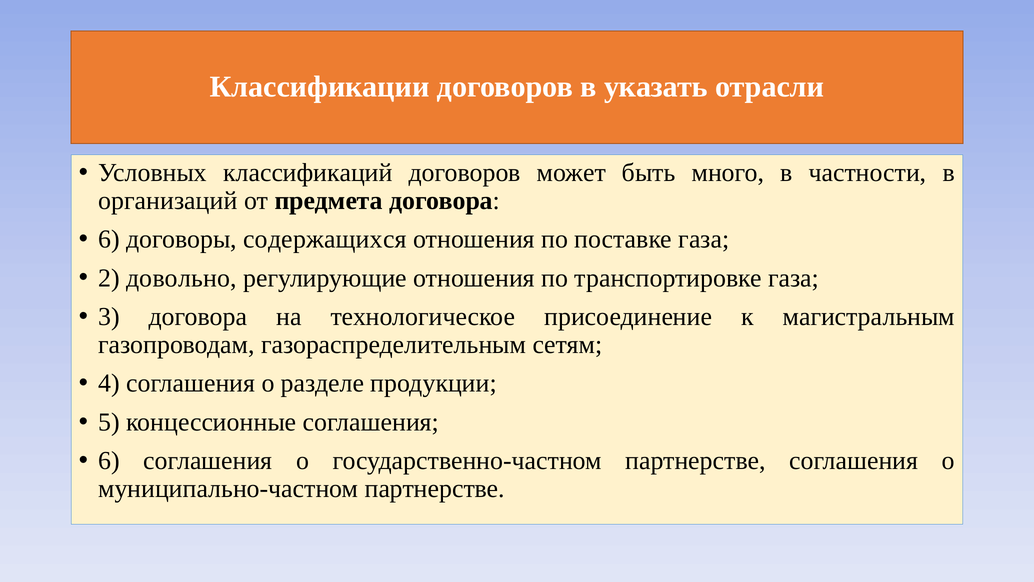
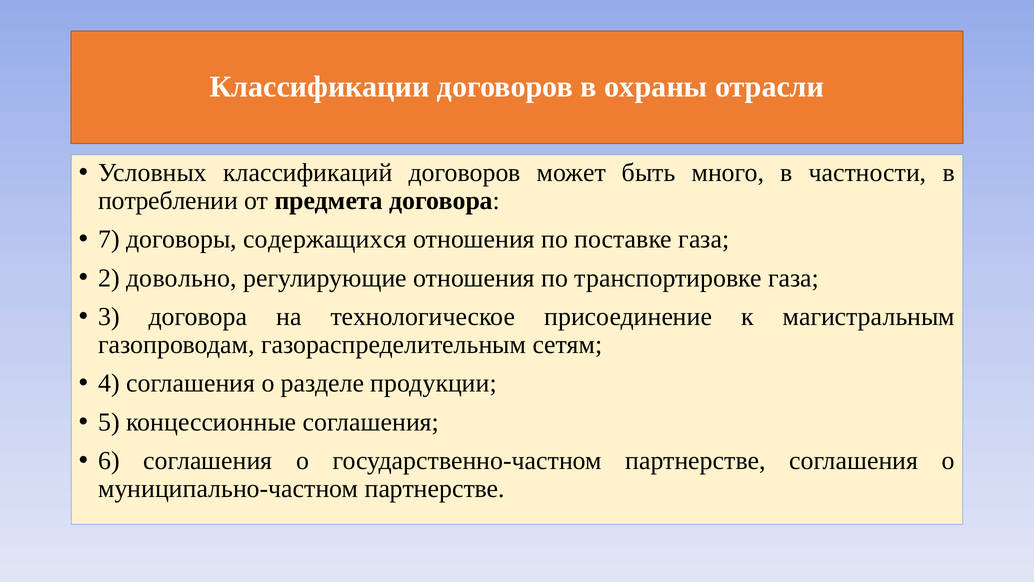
указать: указать -> охраны (656, 87)
организаций: организаций -> потреблении (168, 200)
6: 6 -> 7 (109, 239)
